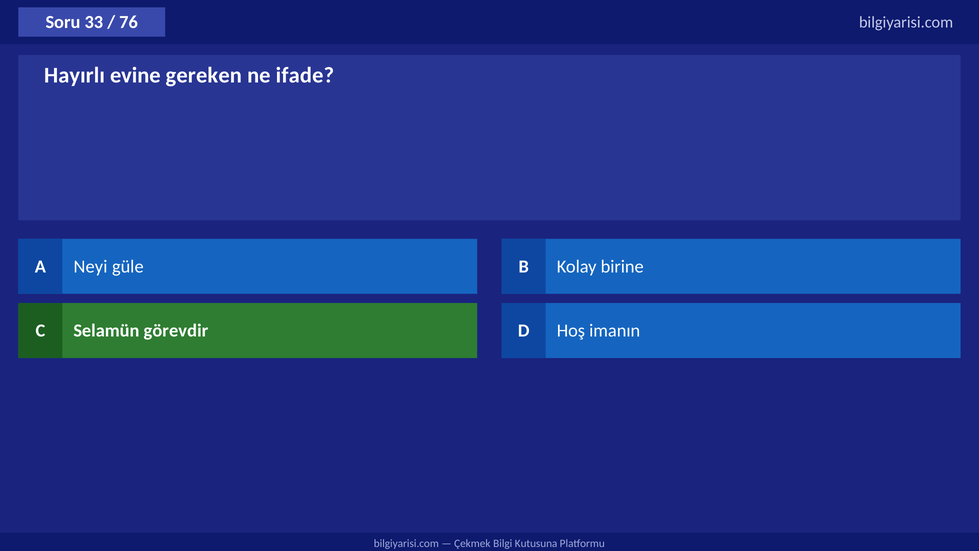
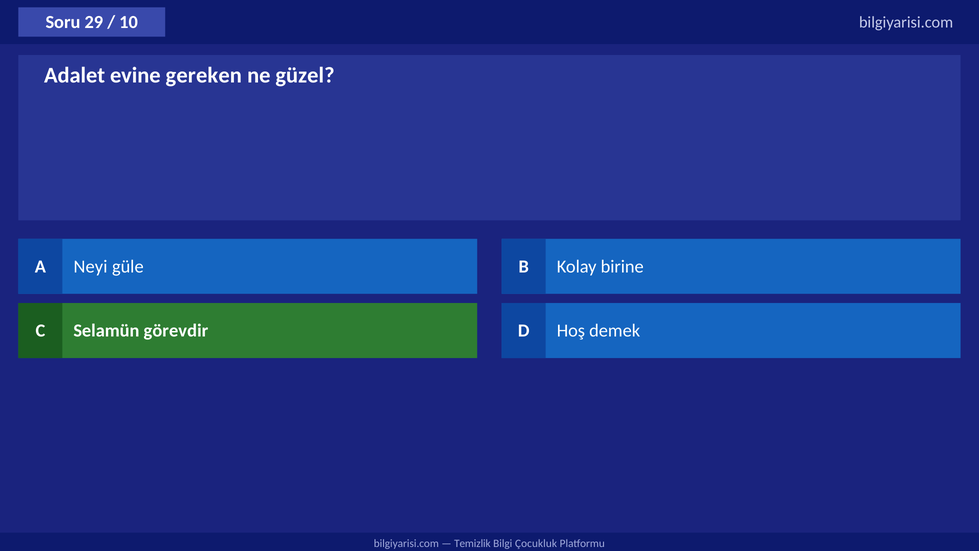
33: 33 -> 29 (94, 22)
76: 76 -> 10 (129, 22)
Hayırlı: Hayırlı -> Adalet (75, 75)
ifade: ifade -> güzel (305, 75)
imanın: imanın -> demek (615, 331)
Çekmek: Çekmek -> Temizlik (472, 543)
Kutusuna: Kutusuna -> Çocukluk (536, 543)
